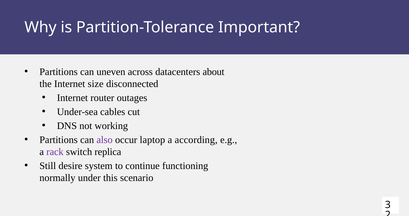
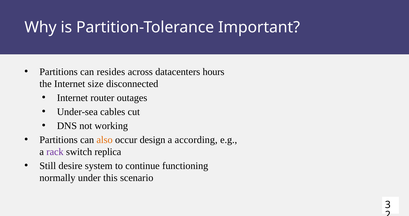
uneven: uneven -> resides (111, 72)
about: about -> hours (214, 72)
also colour: purple -> orange (105, 140)
laptop: laptop -> design (153, 140)
